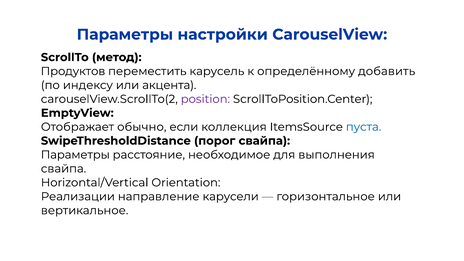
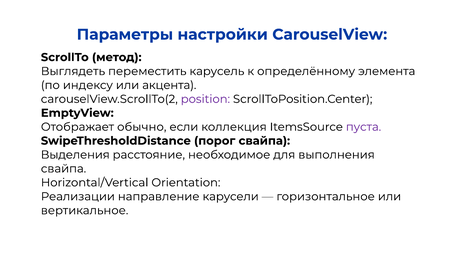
Продуктов: Продуктов -> Выглядеть (73, 71)
добавить: добавить -> элемента (387, 71)
пуста colour: blue -> purple (364, 127)
Параметры: Параметры -> Выделения (75, 155)
